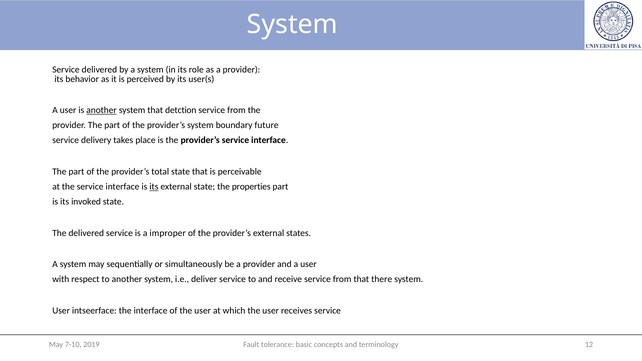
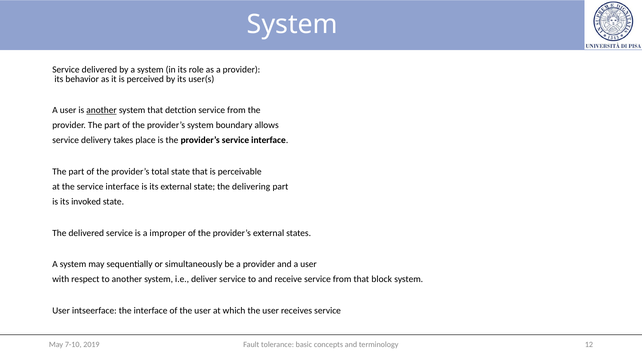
future: future -> allows (267, 125)
its underline: present -> none (154, 187)
properties: properties -> delivering (251, 187)
there: there -> block (382, 279)
